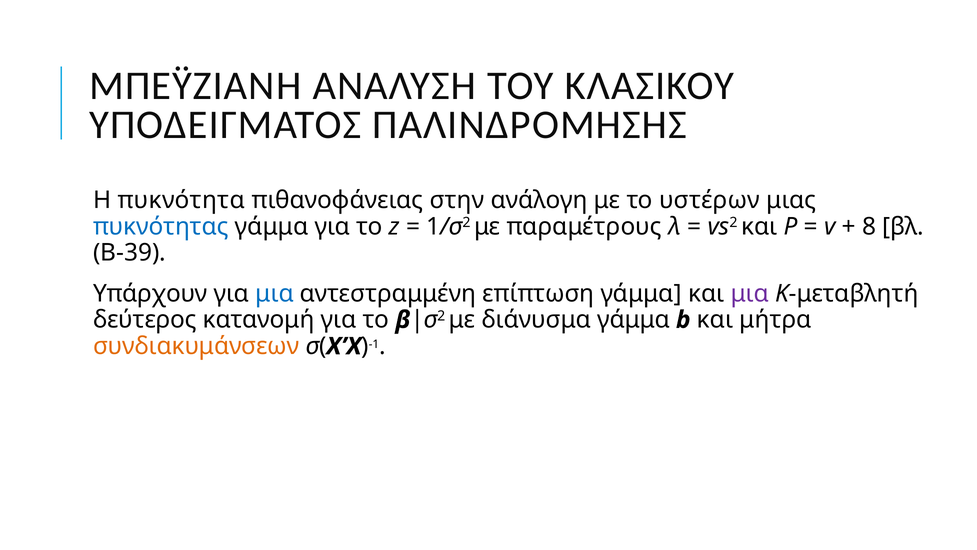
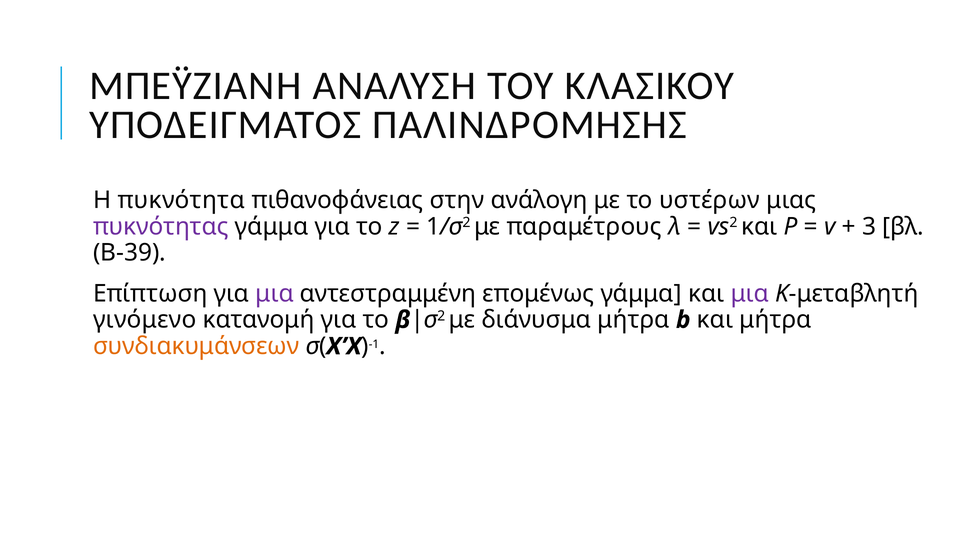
πυκνότητας colour: blue -> purple (161, 226)
8: 8 -> 3 (869, 226)
Υπάρχουν: Υπάρχουν -> Επίπτωση (150, 293)
μια colour: blue -> purple (275, 293)
επίπτωση: επίπτωση -> επομένως (538, 293)
δεύτερος: δεύτερος -> γινόμενο (145, 320)
διάνυσμα γάμμα: γάμμα -> μήτρα (634, 320)
